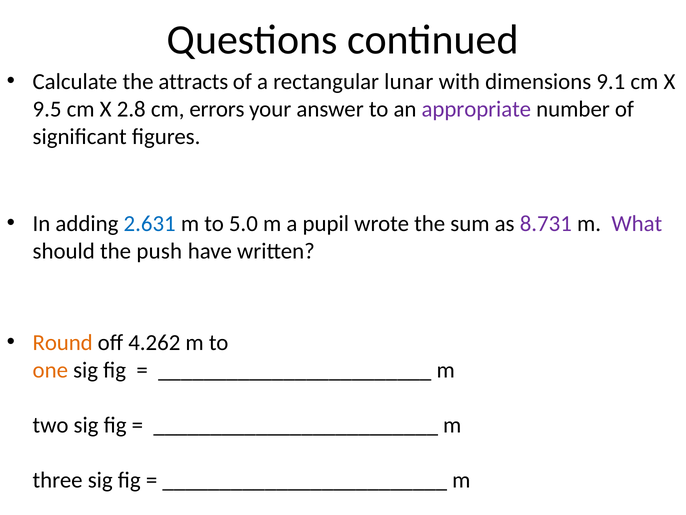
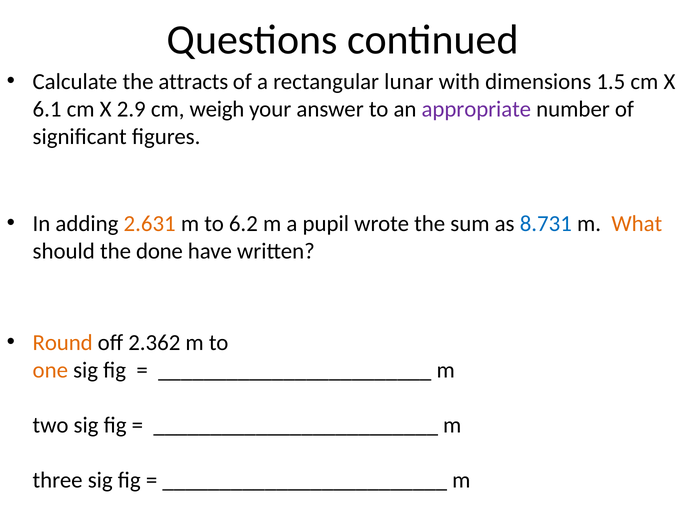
9.1: 9.1 -> 1.5 (611, 82)
9.5: 9.5 -> 6.1 (47, 109)
2.8: 2.8 -> 2.9 (131, 109)
errors: errors -> weigh (217, 109)
2.631 colour: blue -> orange (150, 223)
5.0: 5.0 -> 6.2 (243, 223)
8.731 colour: purple -> blue (546, 223)
What colour: purple -> orange (637, 223)
push: push -> done (159, 251)
4.262: 4.262 -> 2.362 (154, 342)
